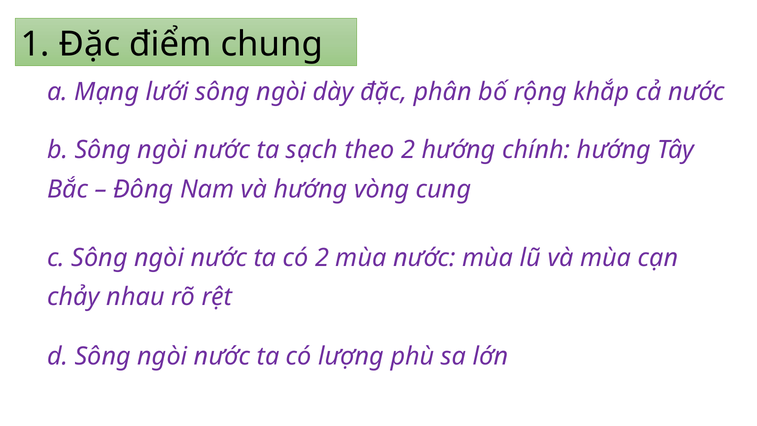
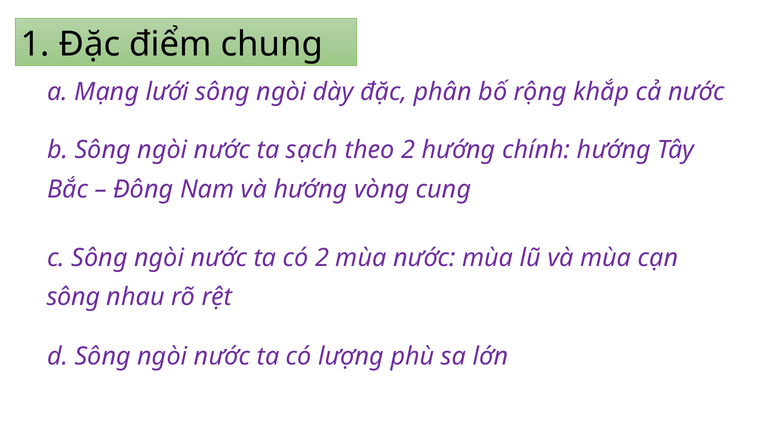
chảy: chảy -> sông (74, 297)
